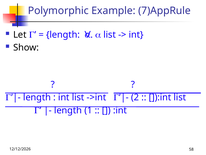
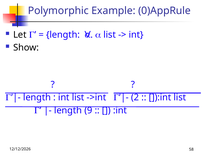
7)AppRule: 7)AppRule -> 0)AppRule (164, 11)
1: 1 -> 9 (88, 110)
